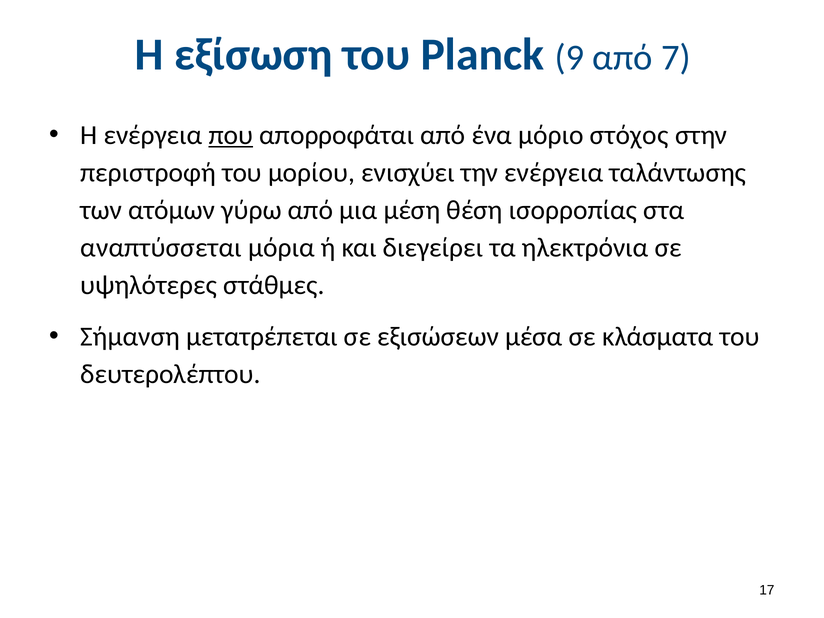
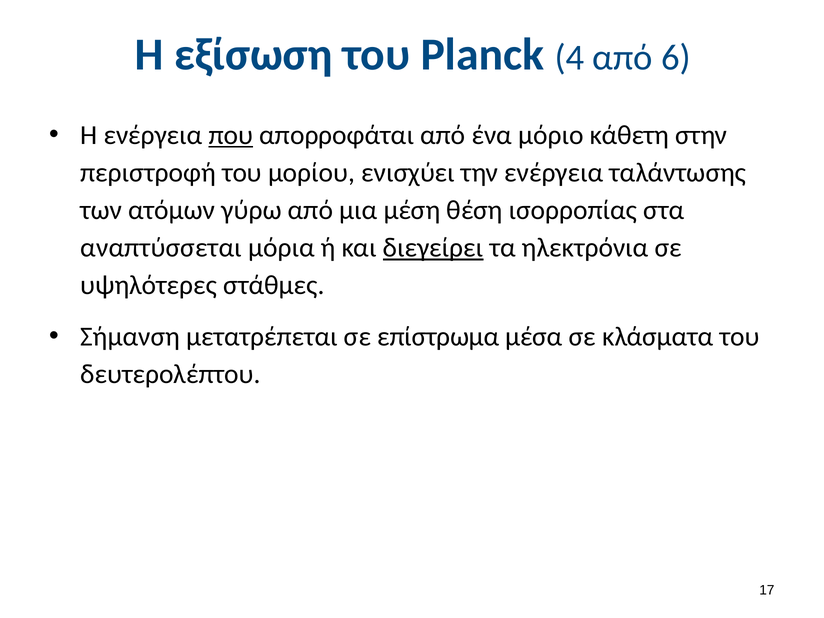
9: 9 -> 4 (569, 58)
7: 7 -> 6 (676, 58)
στόχος: στόχος -> κάθετη (629, 135)
διεγείρει underline: none -> present (433, 248)
εξισώσεων: εξισώσεων -> επίστρωμα (438, 337)
